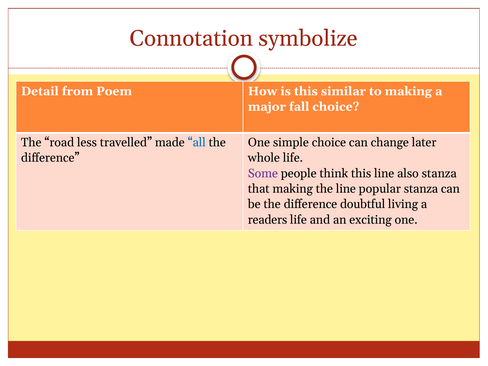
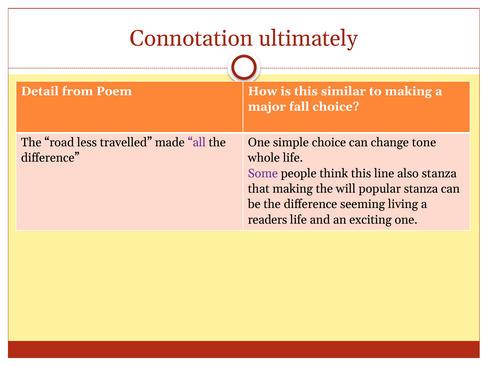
symbolize: symbolize -> ultimately (308, 38)
all colour: blue -> purple (197, 142)
later: later -> tone (424, 142)
the line: line -> will (346, 189)
doubtful: doubtful -> seeming (363, 204)
